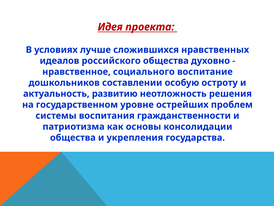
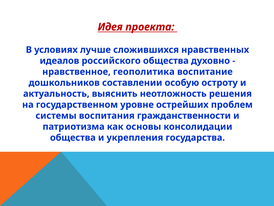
социального: социального -> геополитика (144, 72)
развитию: развитию -> выяснить (115, 93)
